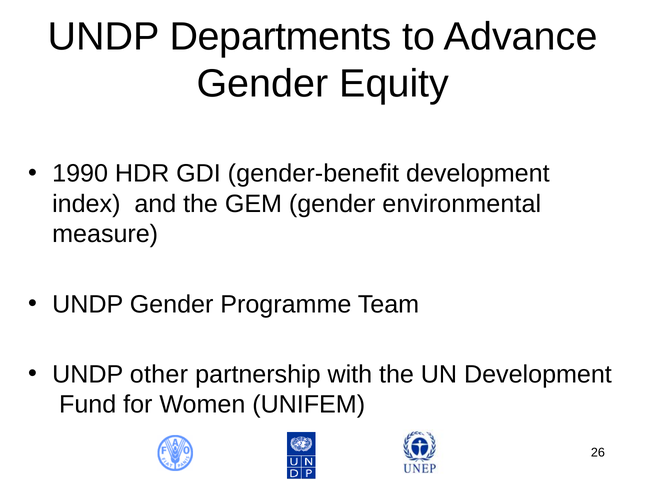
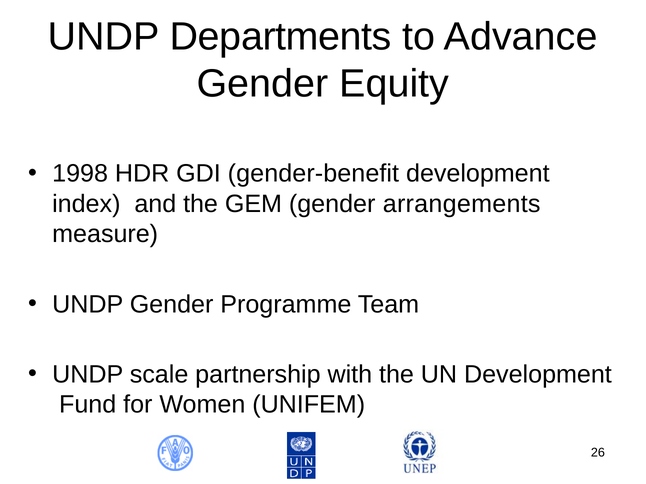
1990: 1990 -> 1998 (80, 174)
environmental: environmental -> arrangements (462, 204)
other: other -> scale (159, 375)
